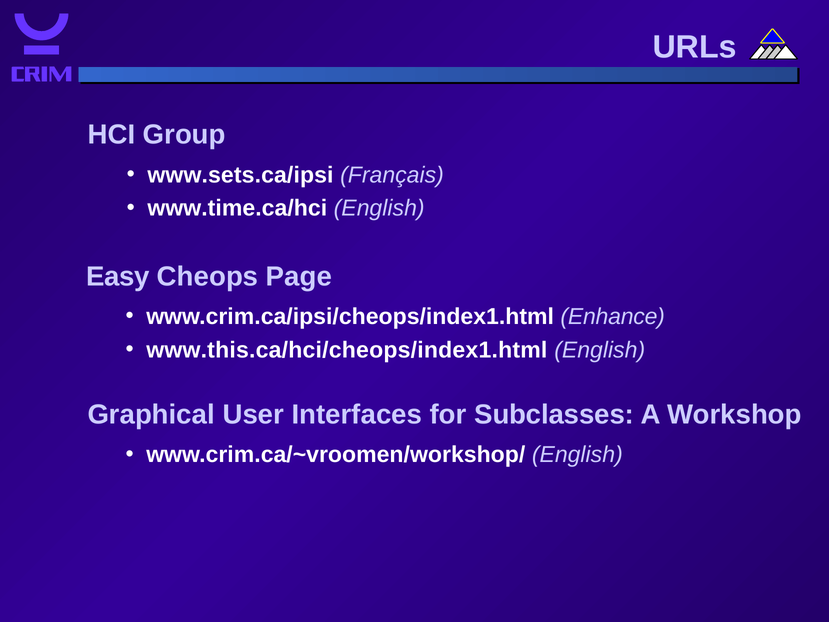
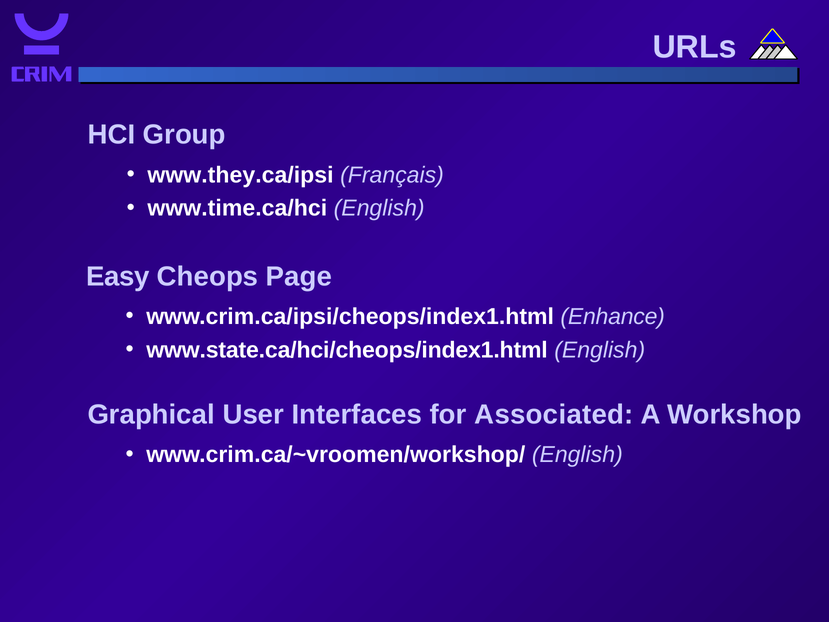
www.sets.ca/ipsi: www.sets.ca/ipsi -> www.they.ca/ipsi (241, 175)
www.this.ca/hci/cheops/index1.html: www.this.ca/hci/cheops/index1.html -> www.state.ca/hci/cheops/index1.html (347, 350)
Subclasses: Subclasses -> Associated (554, 414)
